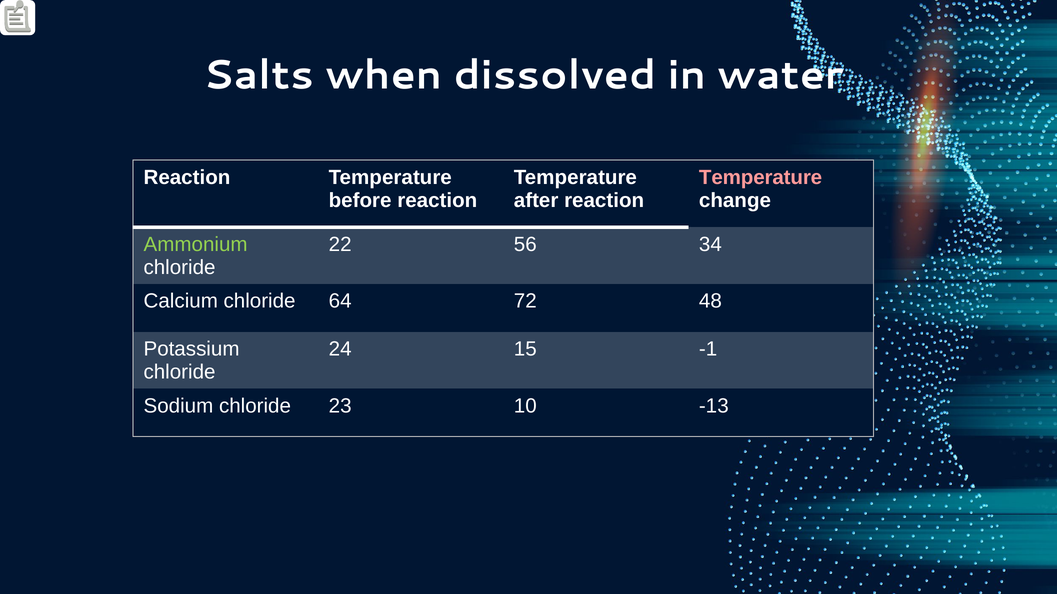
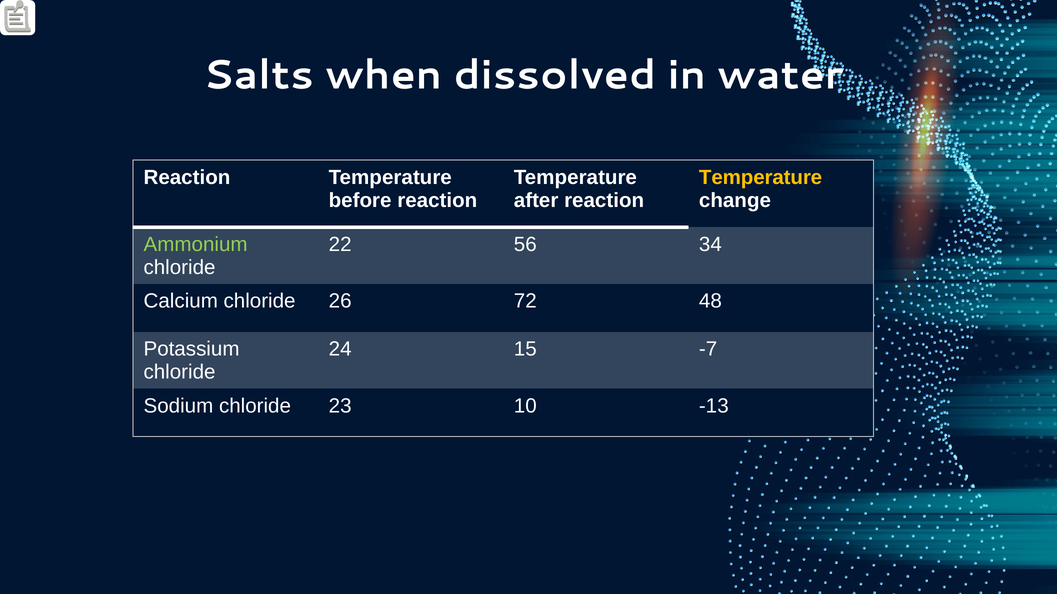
Temperature colour: pink -> yellow (761, 178)
64: 64 -> 26 (340, 301)
-1: -1 -> -7 (708, 349)
